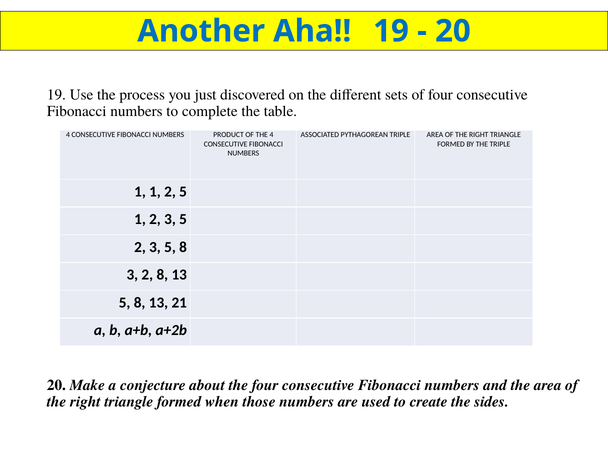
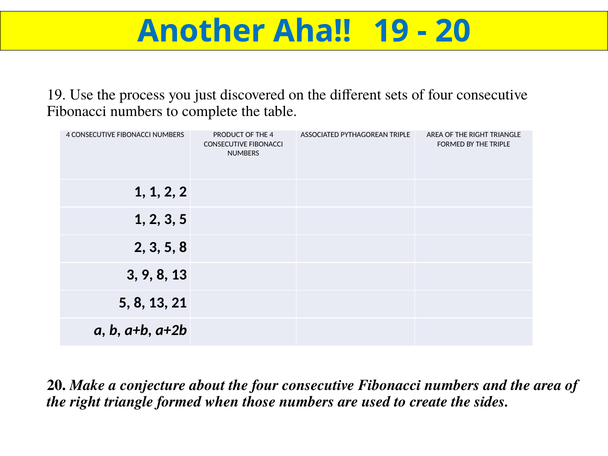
2 5: 5 -> 2 (183, 192)
3 2: 2 -> 9 (147, 275)
